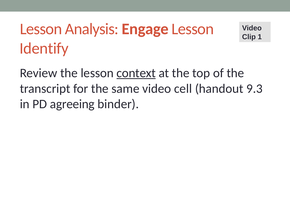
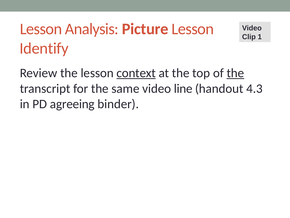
Engage: Engage -> Picture (145, 29)
the underline: none -> present (235, 73)
cell: cell -> line (183, 88)
9.3: 9.3 -> 4.3 (254, 88)
